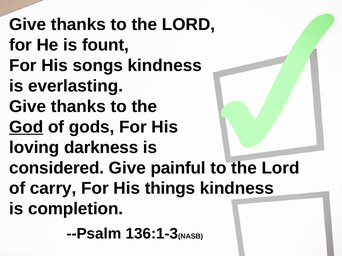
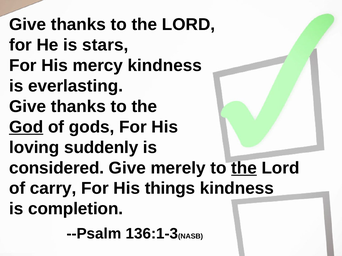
fount: fount -> stars (105, 45)
songs: songs -> mercy (98, 66)
darkness: darkness -> suddenly (101, 148)
painful: painful -> merely (178, 168)
the underline: none -> present (244, 168)
